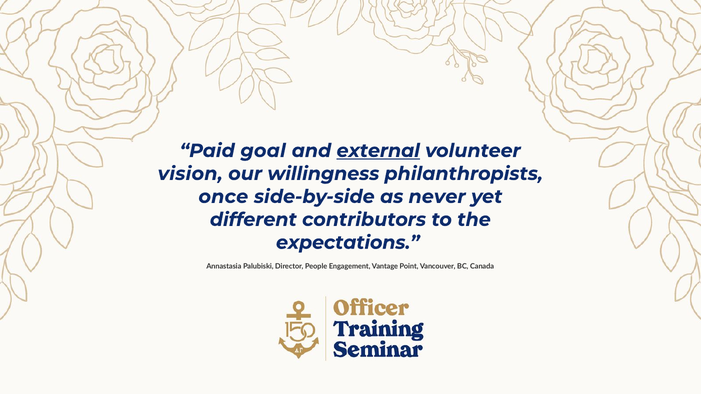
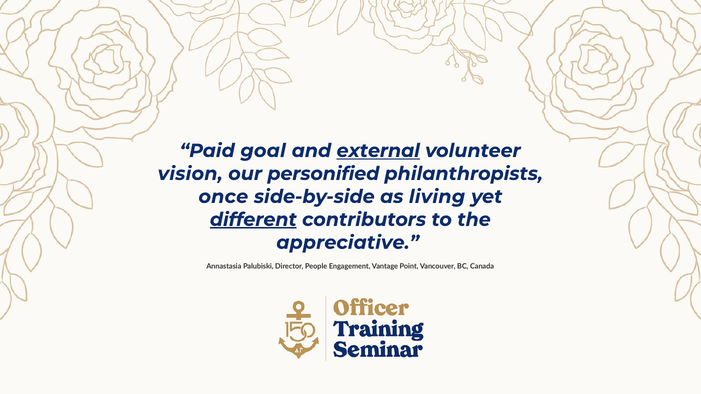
willingness: willingness -> personified (323, 174)
never: never -> living (437, 197)
different underline: none -> present (253, 220)
expectations: expectations -> appreciative (348, 243)
